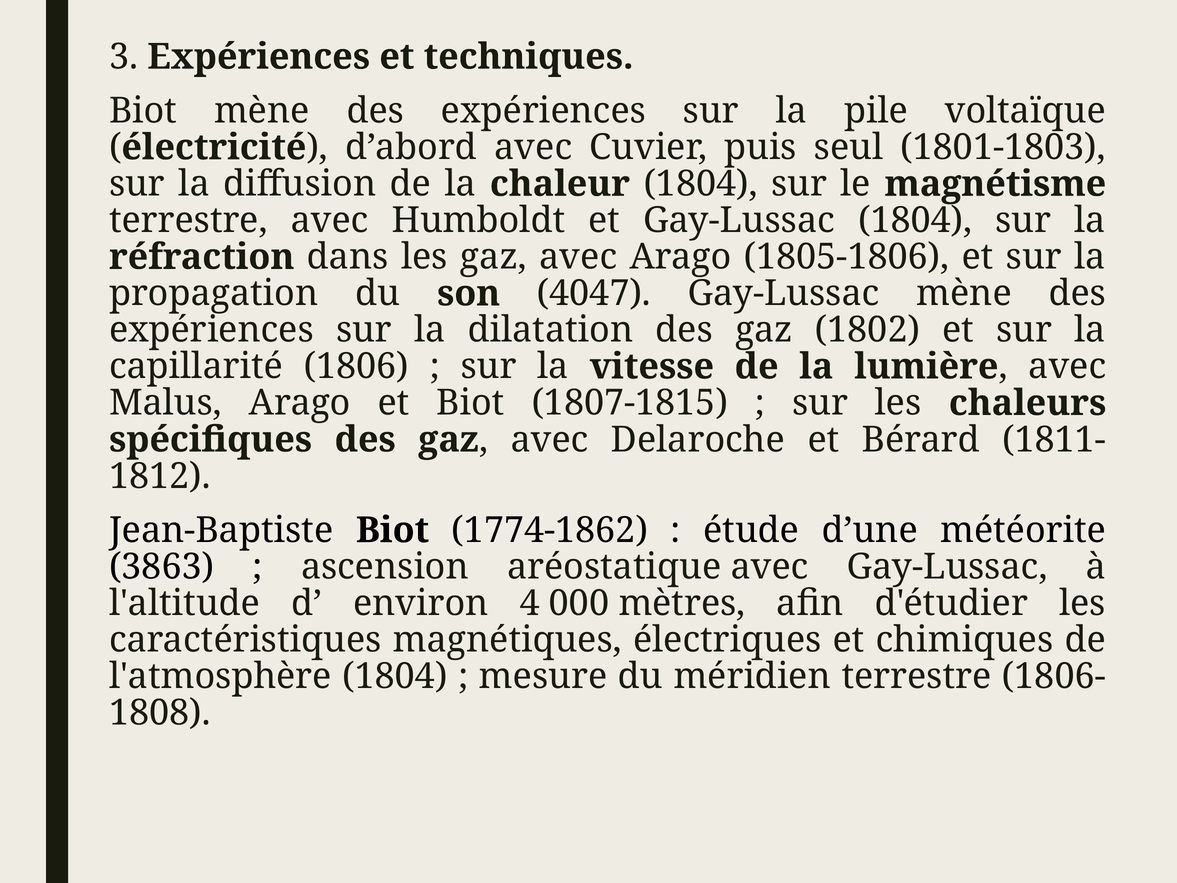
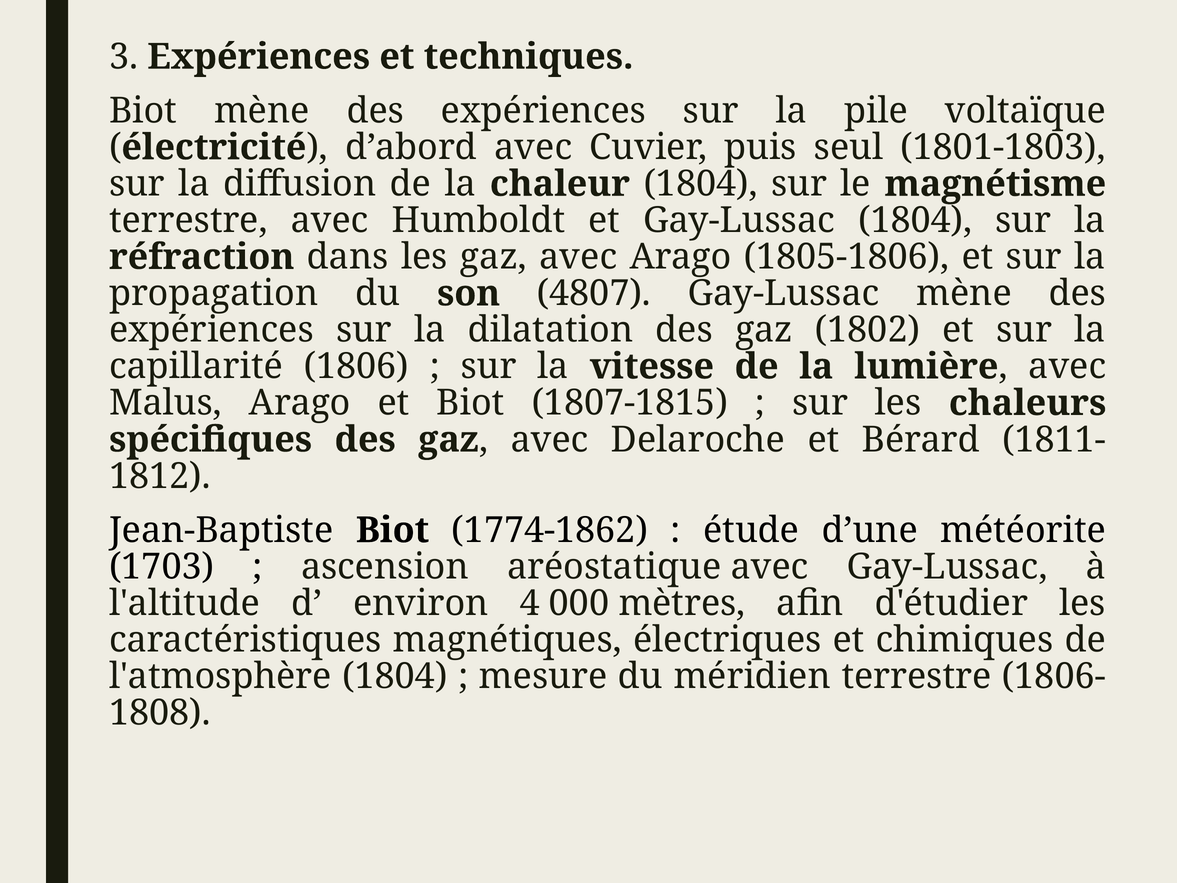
4047: 4047 -> 4807 (594, 293)
3863: 3863 -> 1703 (162, 567)
